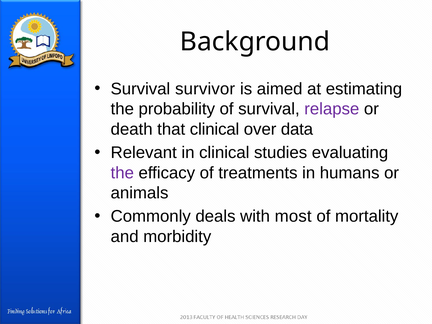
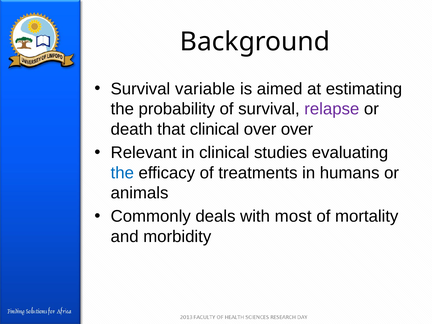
survivor: survivor -> variable (205, 89)
over data: data -> over (297, 129)
the colour: purple -> blue (122, 173)
